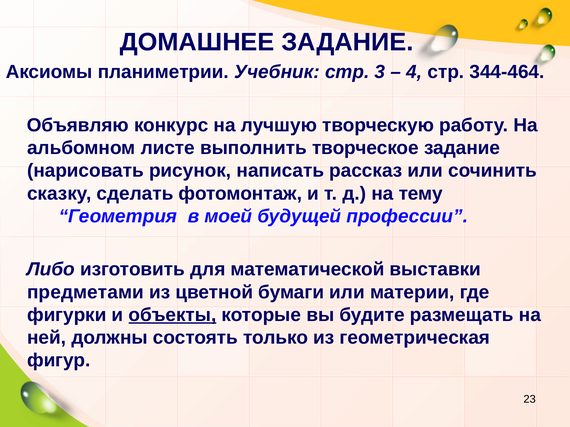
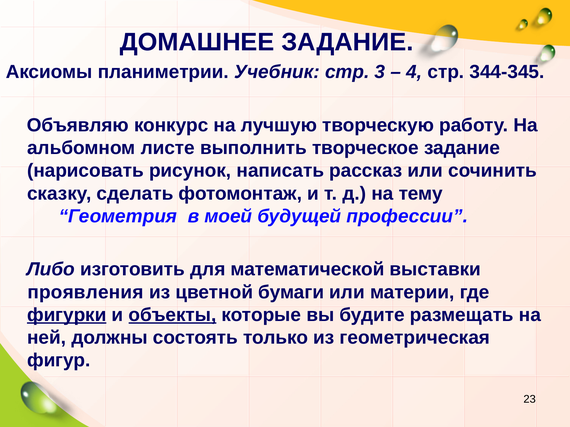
344-464: 344-464 -> 344-345 (507, 72)
предметами: предметами -> проявления (85, 292)
фигурки underline: none -> present (67, 315)
